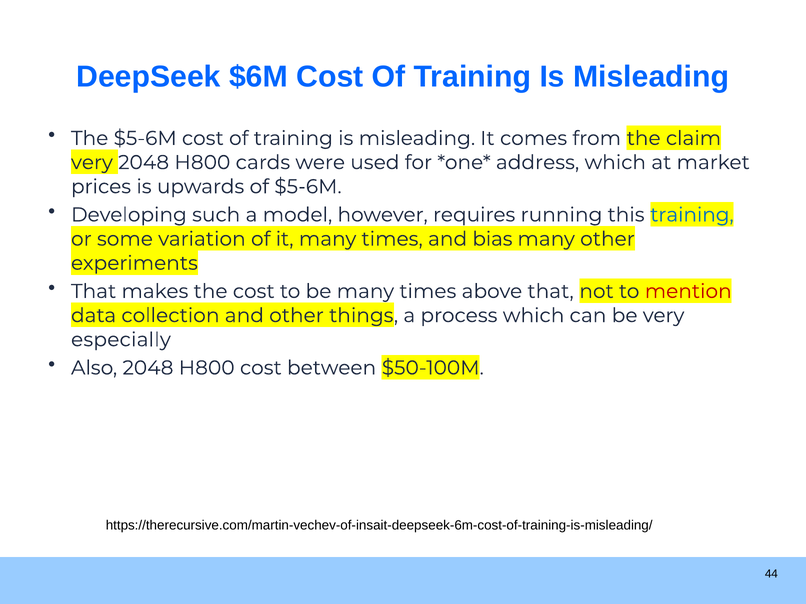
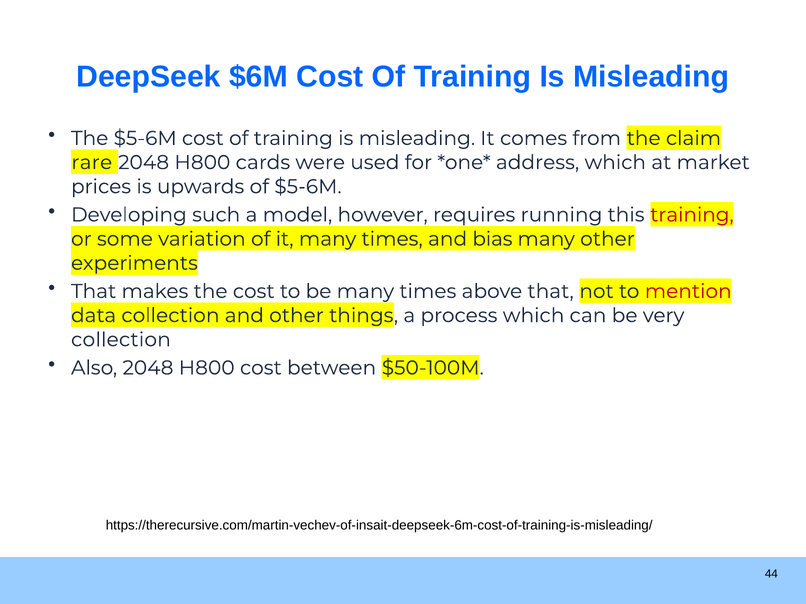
very: very -> rare (92, 163)
training colour: blue -> red (692, 215)
especially: especially -> collection (121, 340)
